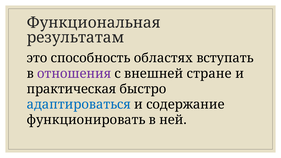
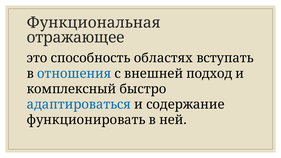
результатам: результатам -> отражающее (76, 37)
отношения colour: purple -> blue (74, 74)
стране: стране -> подход (209, 74)
практическая: практическая -> комплексный (71, 89)
